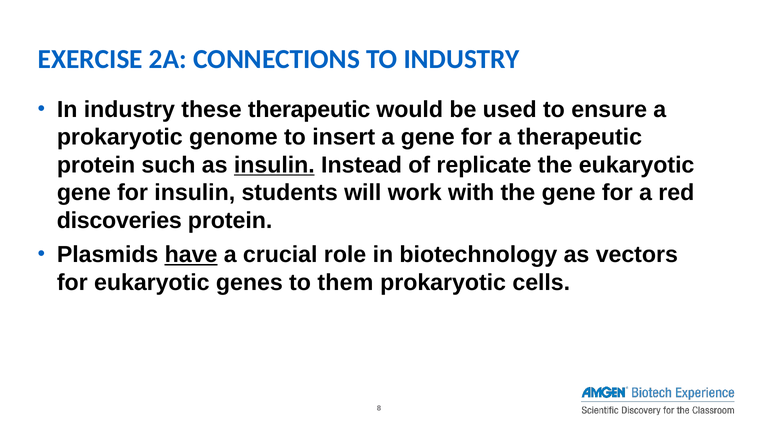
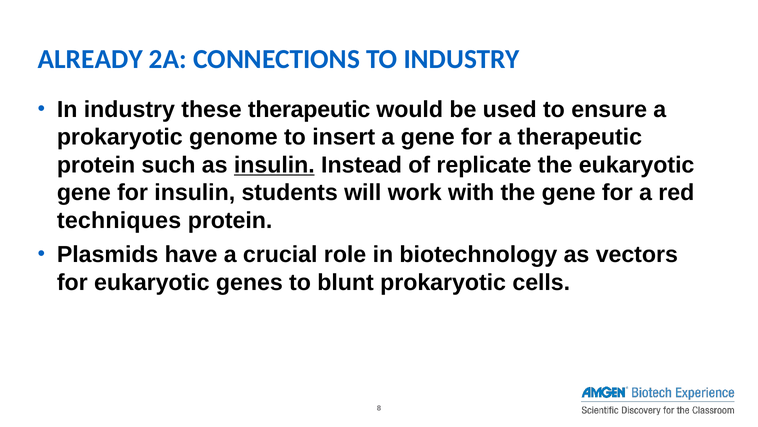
EXERCISE: EXERCISE -> ALREADY (90, 59)
discoveries: discoveries -> techniques (119, 220)
have underline: present -> none (191, 254)
them: them -> blunt (346, 282)
